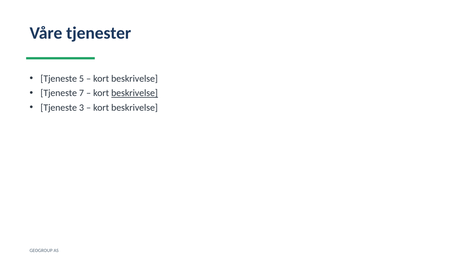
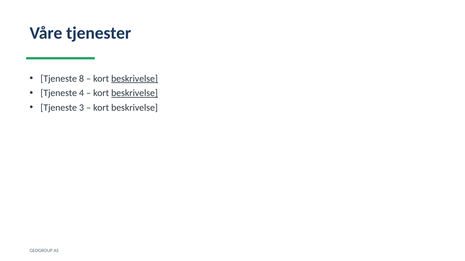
5: 5 -> 8 (82, 79)
beskrivelse underline: none -> present (135, 79)
7: 7 -> 4 (82, 93)
